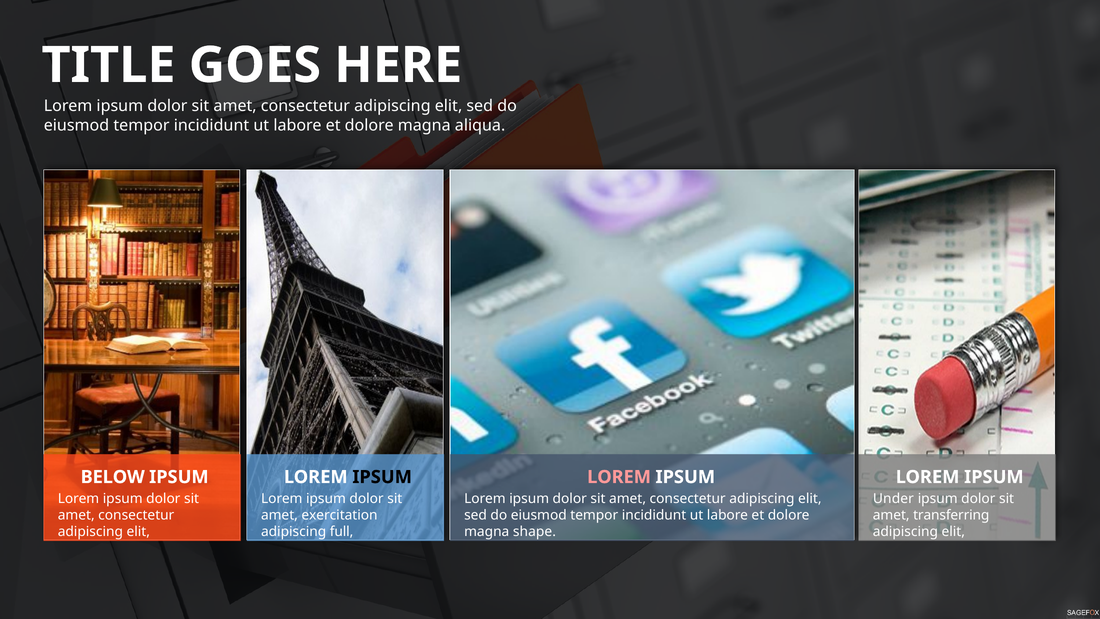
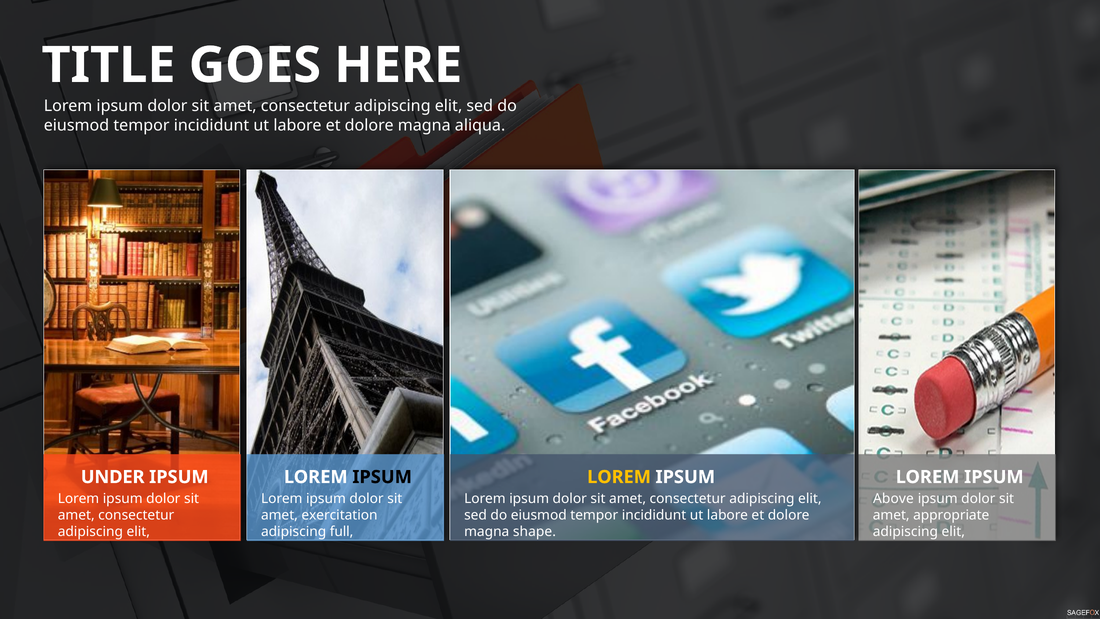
BELOW: BELOW -> UNDER (113, 477)
LOREM colour: pink -> yellow (619, 477)
Under: Under -> Above (893, 499)
transferring: transferring -> appropriate (951, 515)
